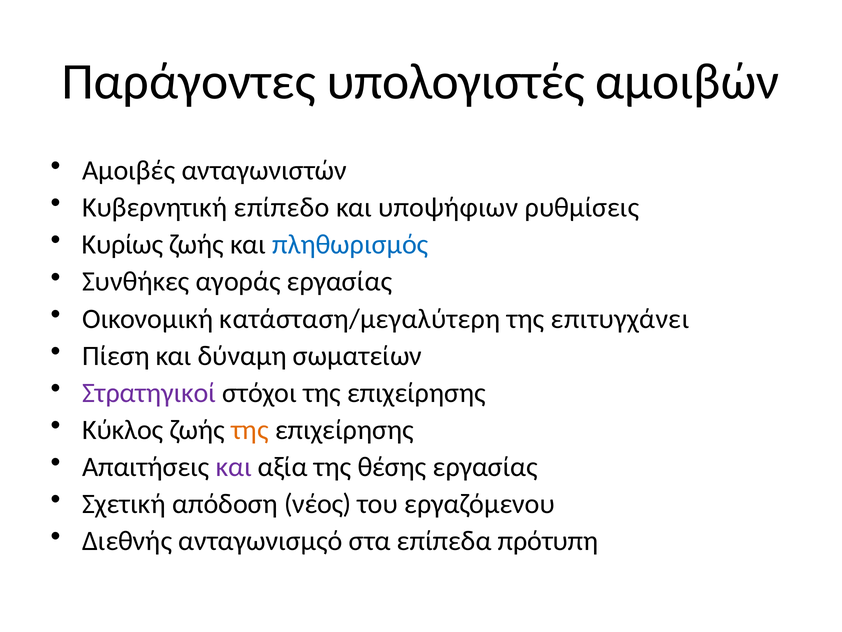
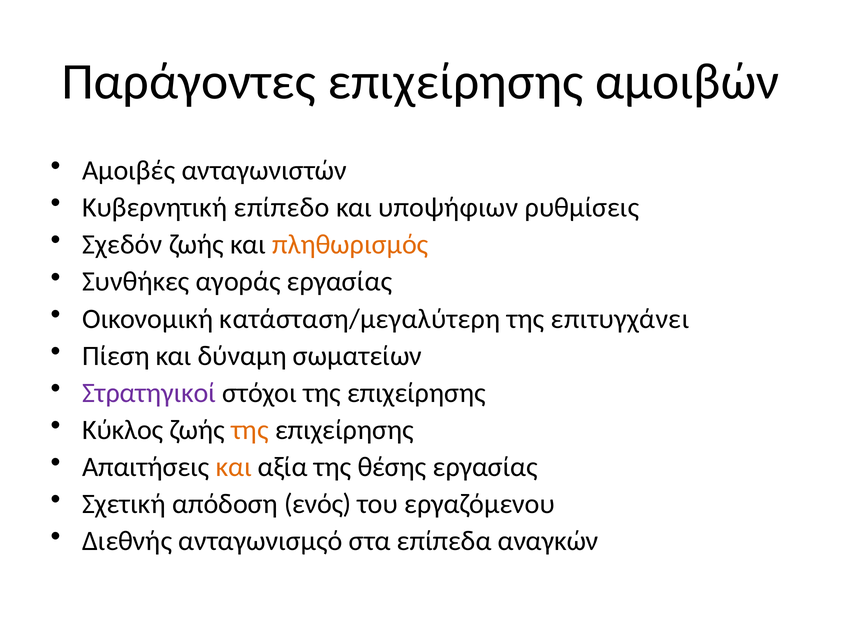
Παράγοντες υπολογιστές: υπολογιστές -> επιχείρησης (455, 82)
Κυρίως: Κυρίως -> Σχεδόν (122, 244)
πληθωρισμός colour: blue -> orange (350, 244)
και colour: purple -> orange (234, 467)
νέος: νέος -> ενός (318, 504)
πρότυπη: πρότυπη -> αναγκών (548, 541)
